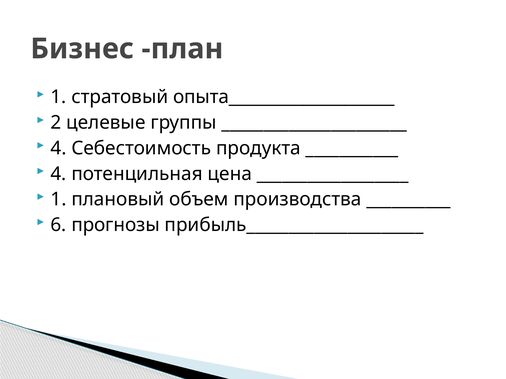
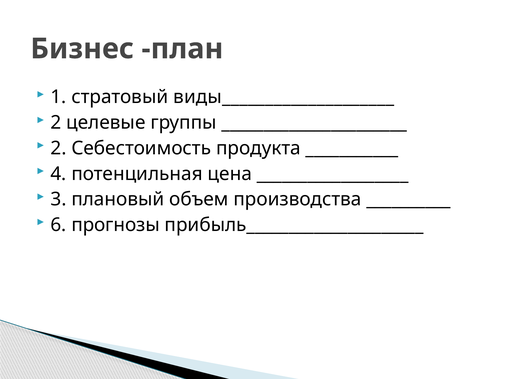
опыта____________________: опыта____________________ -> виды____________________ (284, 97)
4: 4 -> 2 (58, 148)
1: 1 -> 3 (58, 200)
